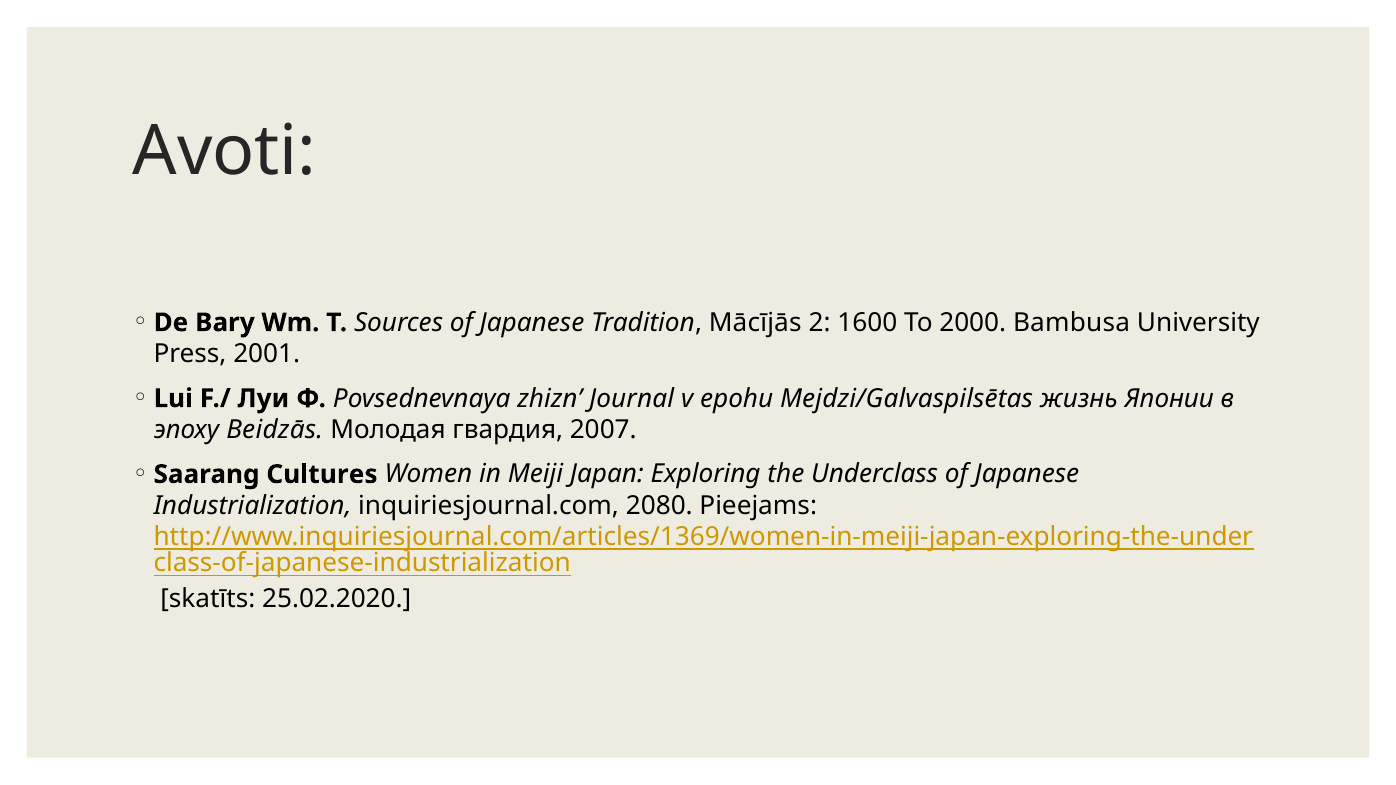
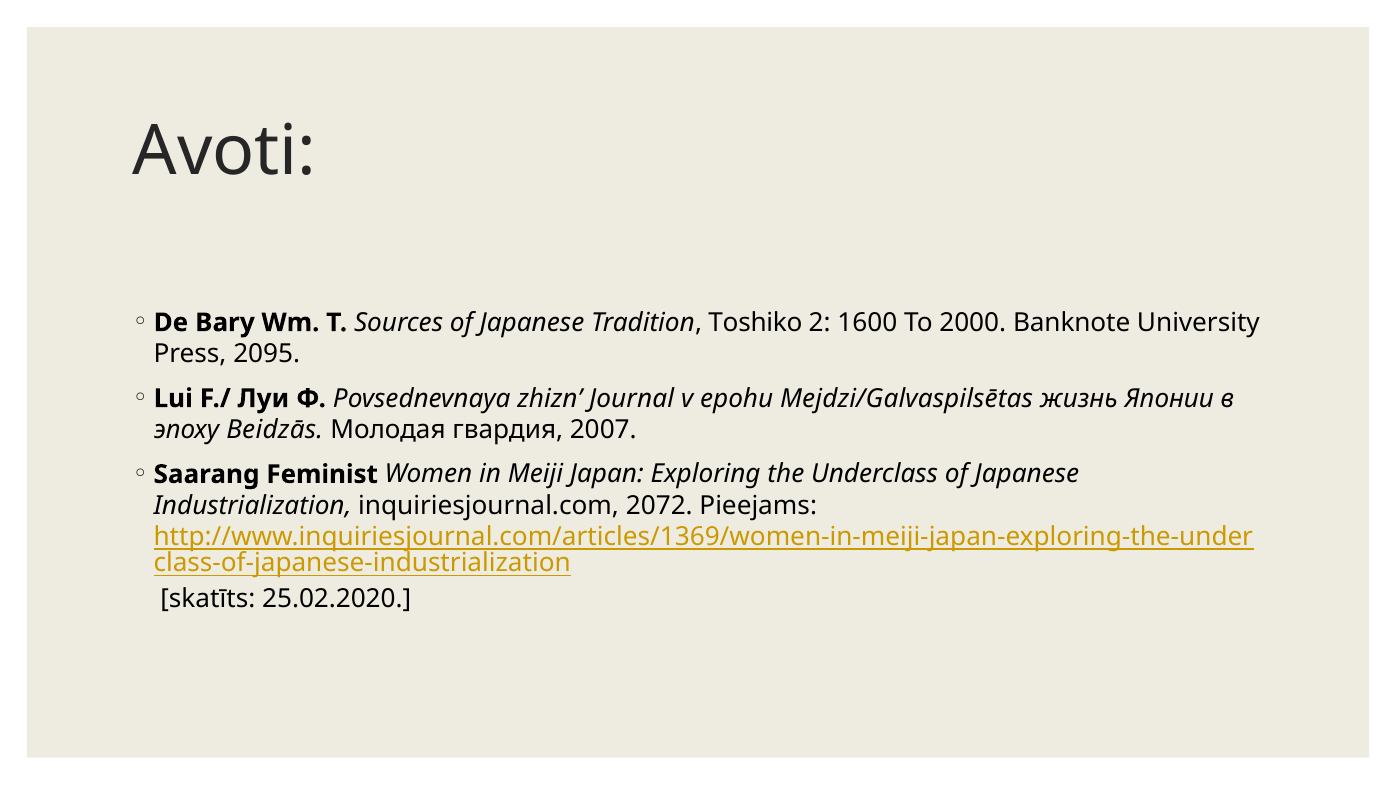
Mācījās: Mācījās -> Toshiko (755, 323)
Bambusa: Bambusa -> Banknote (1072, 323)
2001: 2001 -> 2095 (267, 354)
Cultures: Cultures -> Feminist (322, 475)
2080: 2080 -> 2072 (659, 506)
